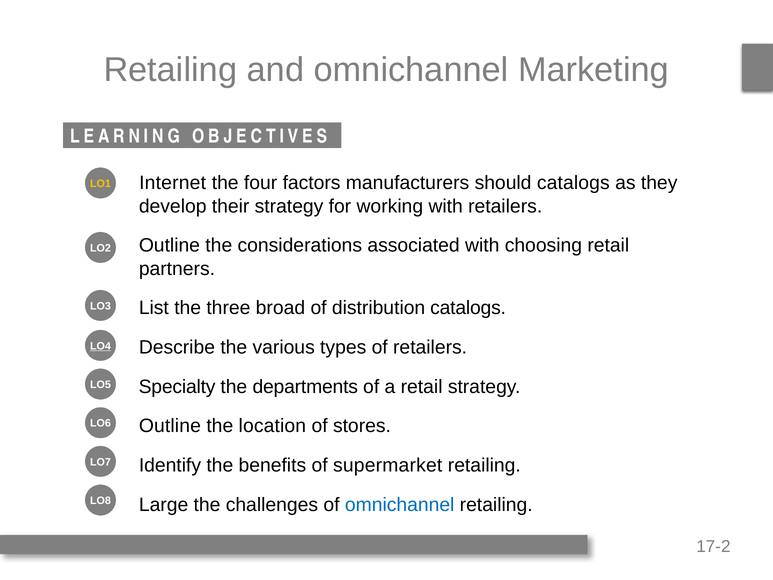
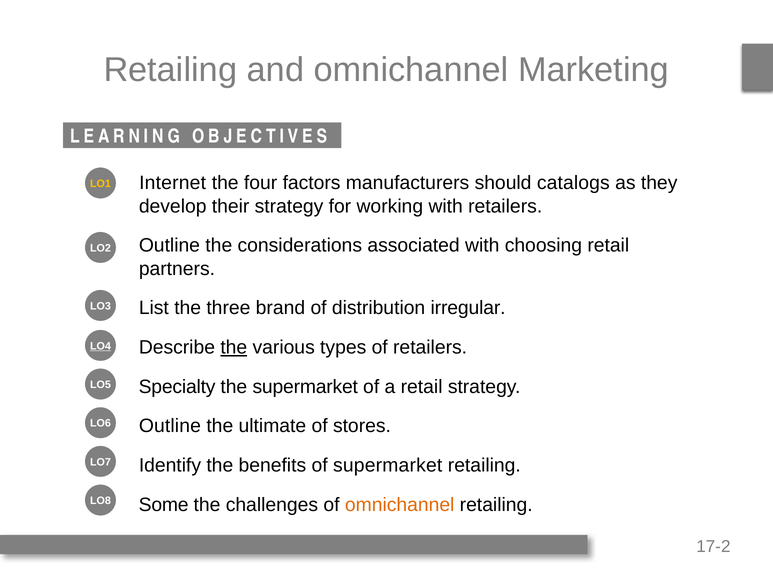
broad: broad -> brand (280, 308)
distribution catalogs: catalogs -> irregular (468, 308)
the underline: none -> present (234, 347)
the departments: departments -> supermarket (305, 387)
location: location -> ultimate (272, 426)
Large: Large -> Some (164, 504)
omnichannel colour: blue -> orange (400, 504)
